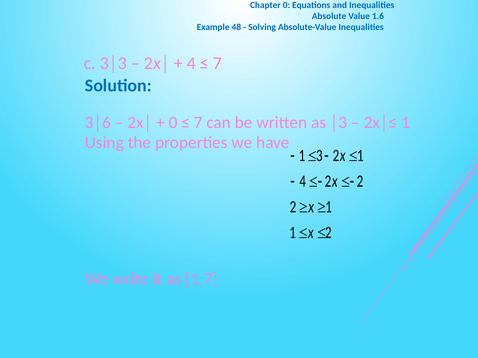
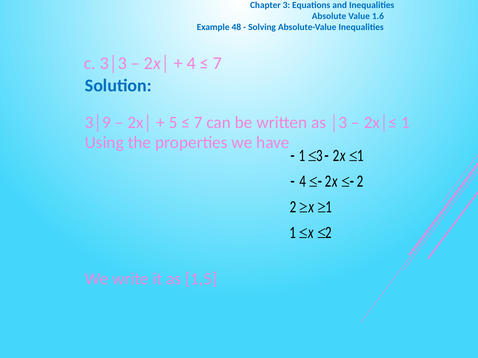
Chapter 0: 0 -> 3 (286, 5)
3│6: 3│6 -> 3│9 (98, 123)
0: 0 -> 5 (173, 123)
1,7: 1,7 -> 1,5 (201, 279)
